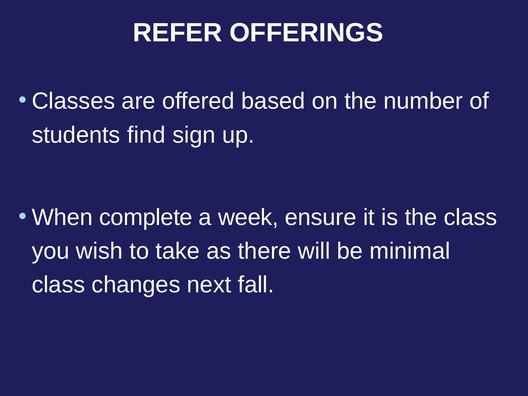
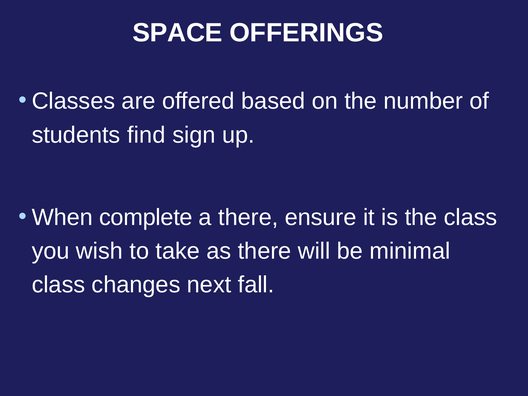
REFER: REFER -> SPACE (178, 33)
a week: week -> there (248, 217)
